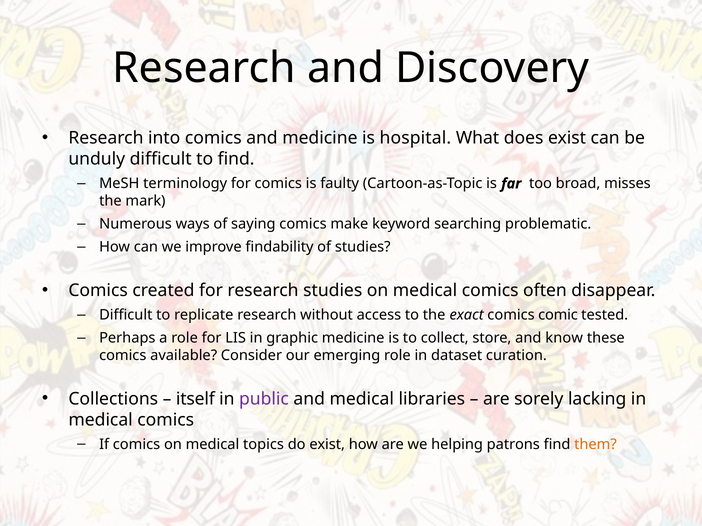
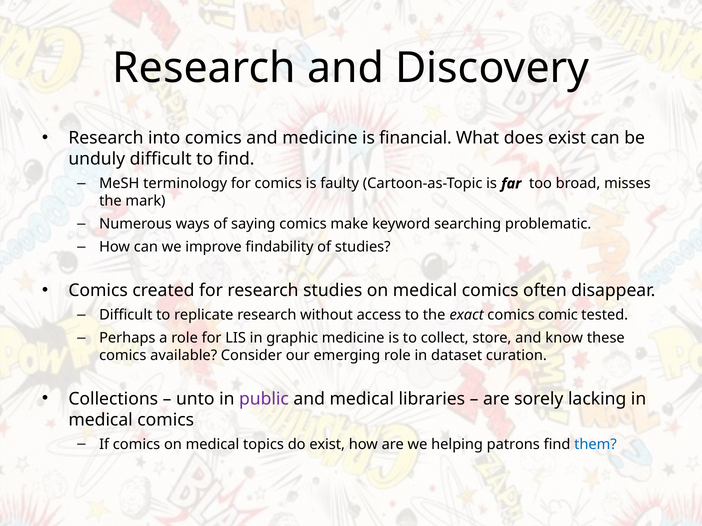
hospital: hospital -> financial (416, 138)
itself: itself -> unto (195, 399)
them colour: orange -> blue (595, 445)
